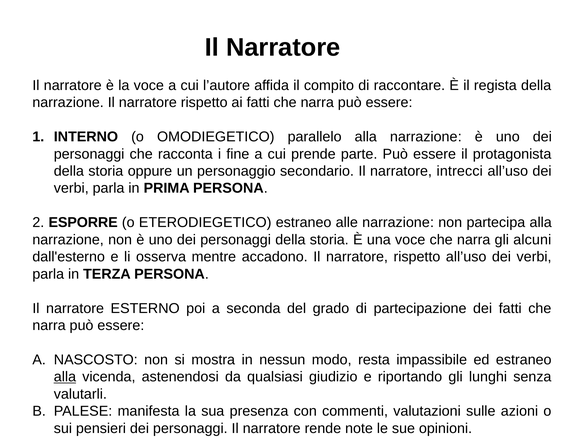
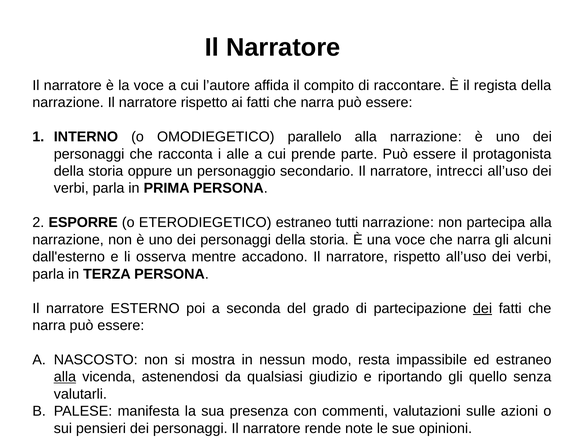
fine: fine -> alle (238, 154)
alle: alle -> tutti (347, 223)
dei underline: none -> present (483, 308)
lunghi: lunghi -> quello (488, 377)
